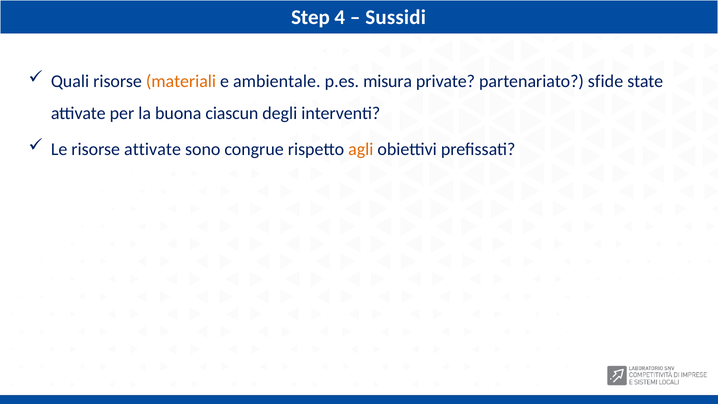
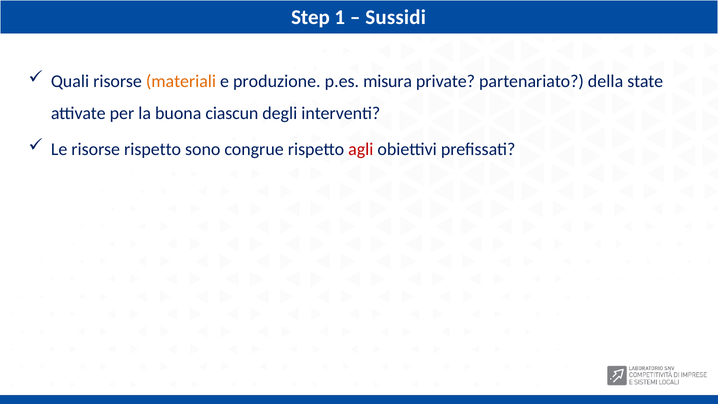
4: 4 -> 1 (340, 18)
ambientale: ambientale -> produzione (277, 81)
sfide: sfide -> della (606, 81)
risorse attivate: attivate -> rispetto (153, 149)
agli colour: orange -> red (361, 149)
